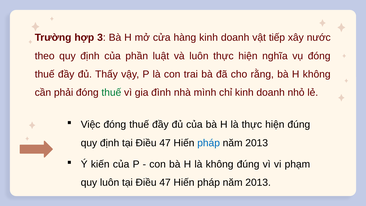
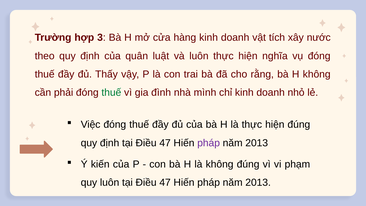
tiếp: tiếp -> tích (277, 38)
phần: phần -> quân (137, 56)
pháp colour: blue -> purple (209, 143)
